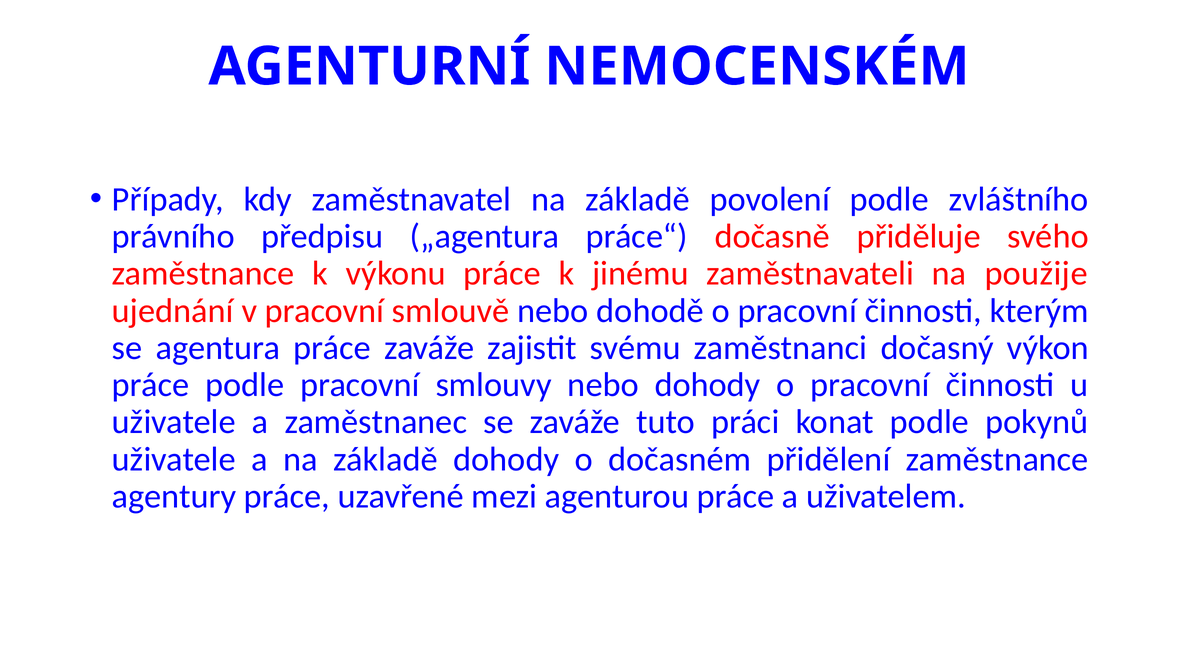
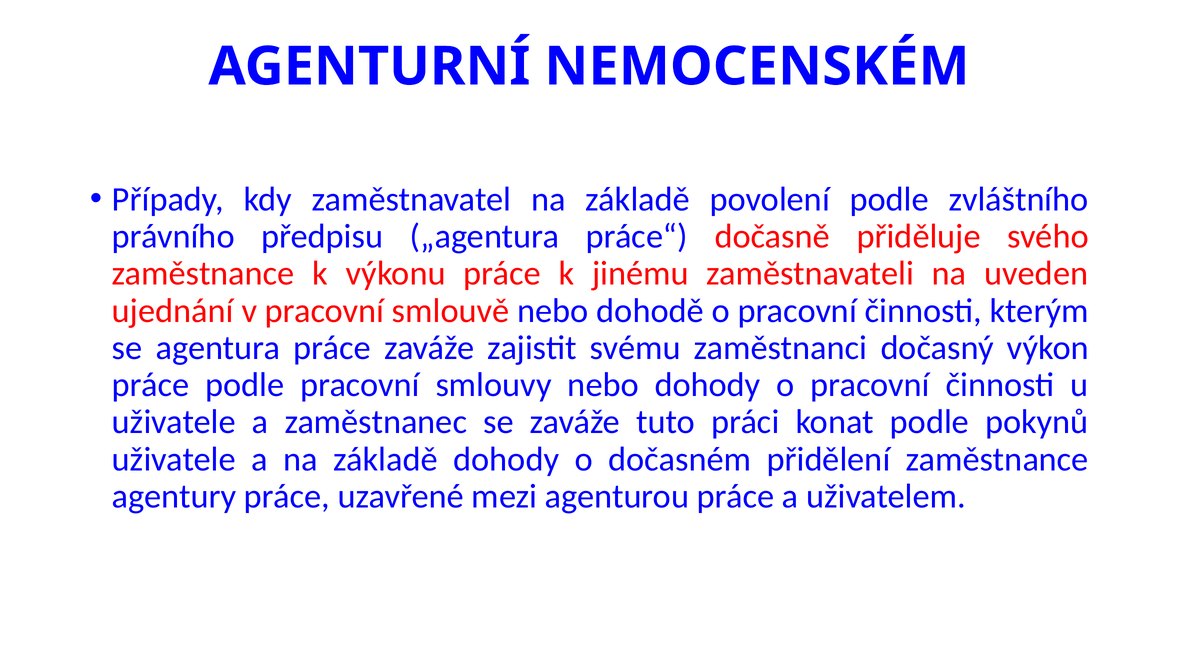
použije: použije -> uveden (1036, 274)
